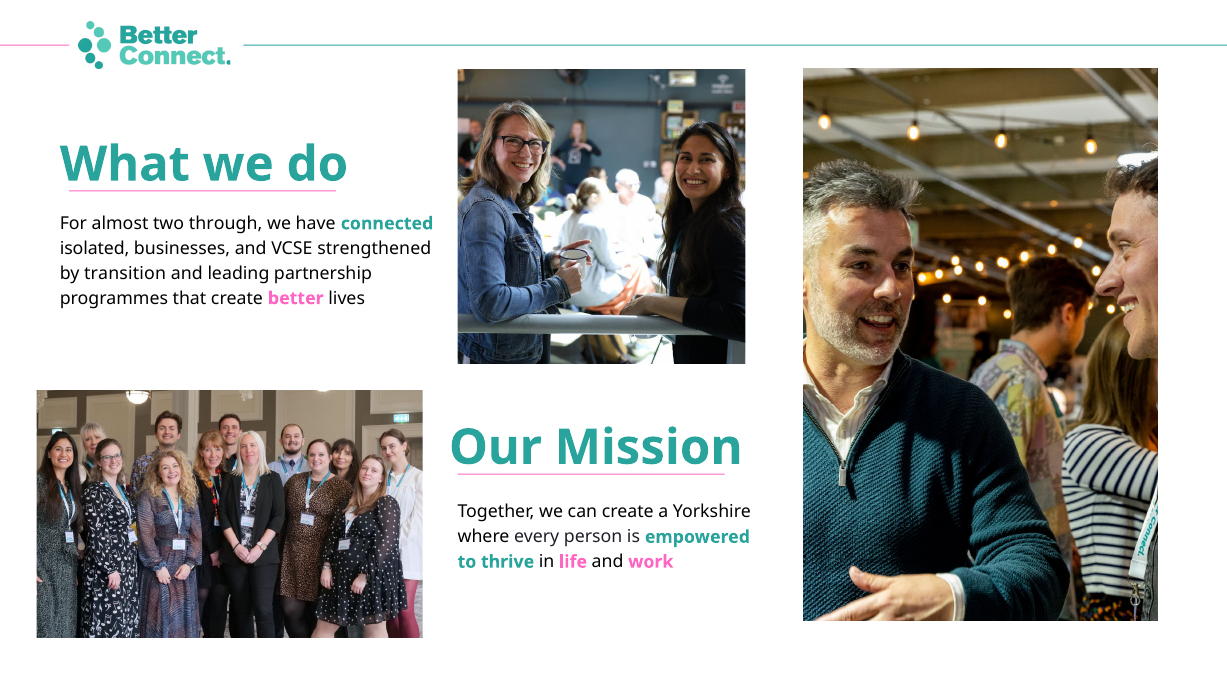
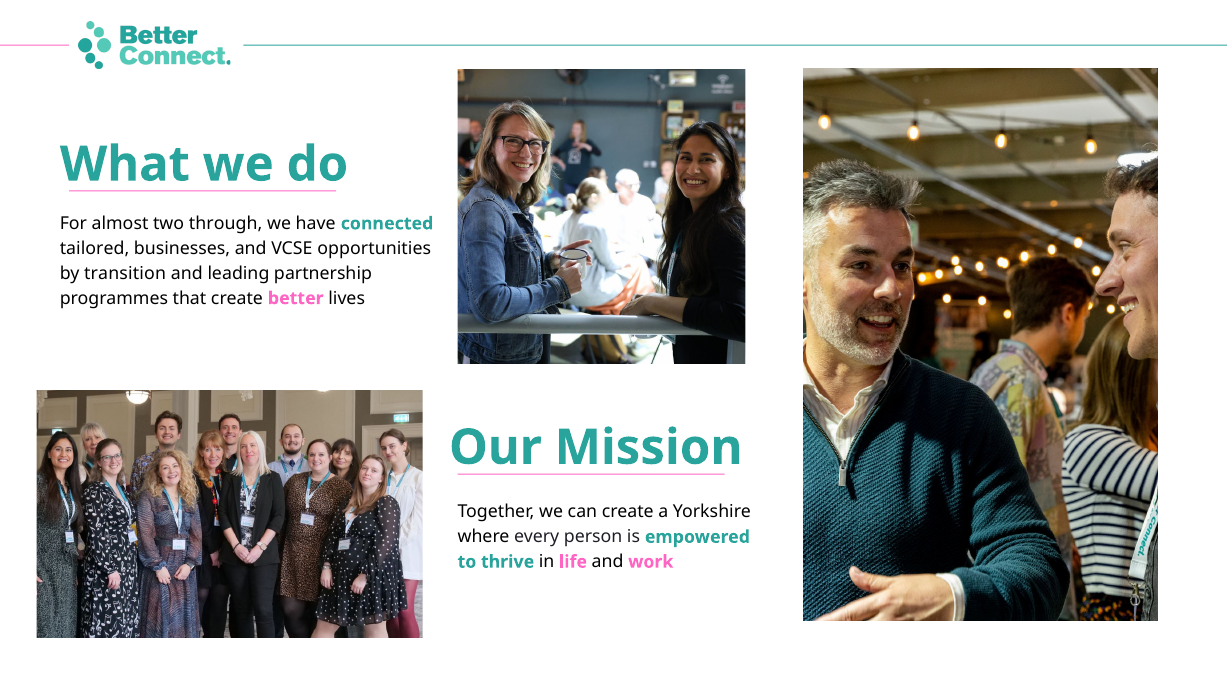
isolated: isolated -> tailored (95, 249)
strengthened: strengthened -> opportunities (374, 249)
